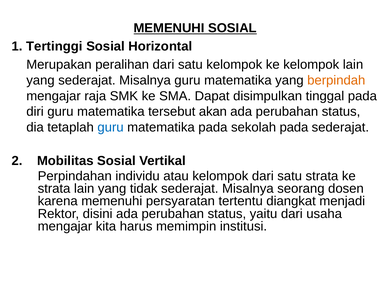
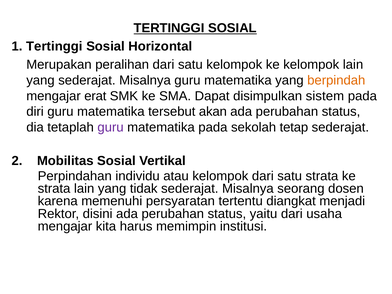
MEMENUHI: MEMENUHI -> TERTINGGI (169, 28)
raja: raja -> erat (95, 96)
tinggal: tinggal -> sistem (325, 96)
guru colour: blue -> purple (111, 127)
sekolah pada: pada -> tetap (294, 127)
